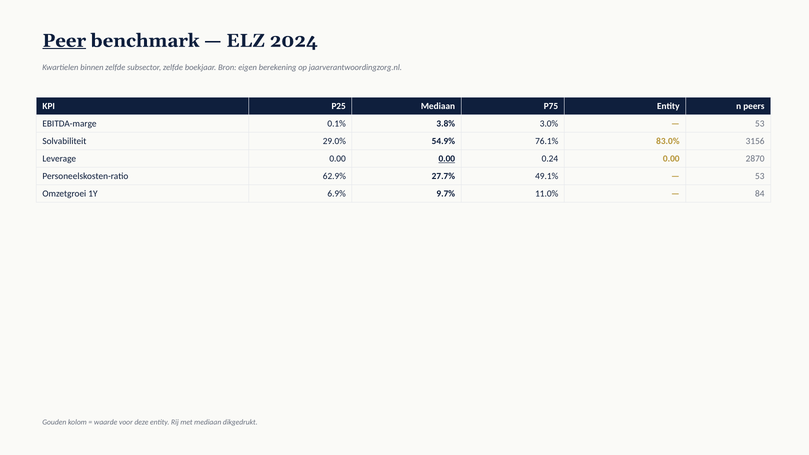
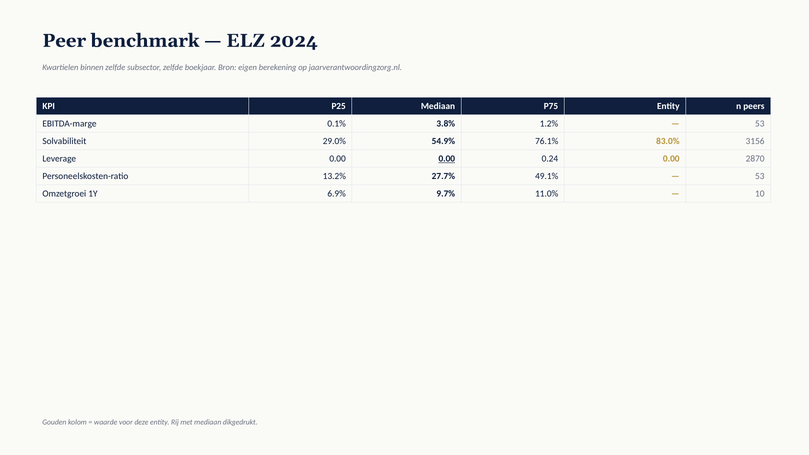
Peer underline: present -> none (64, 41)
3.0%: 3.0% -> 1.2% (549, 123)
62.9%: 62.9% -> 13.2% (334, 176)
84: 84 -> 10 (760, 194)
